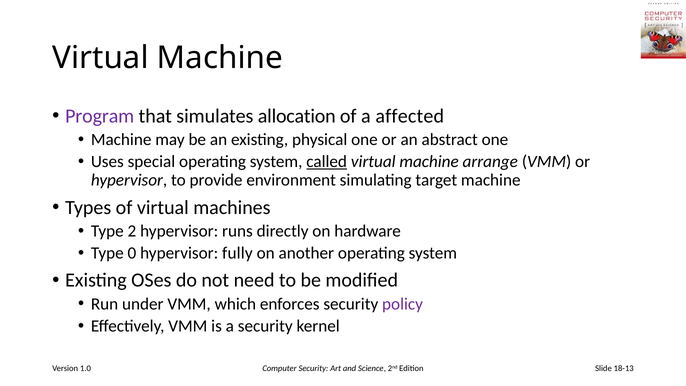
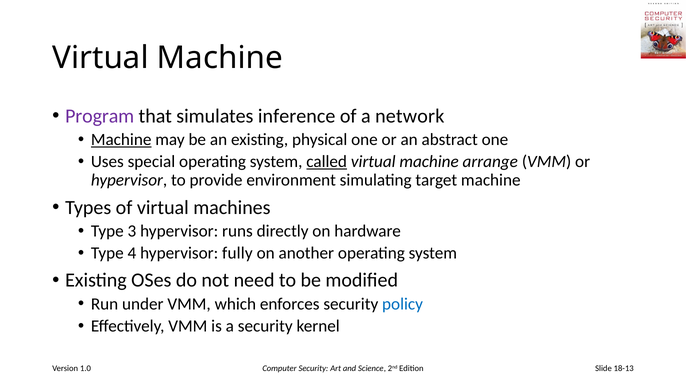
allocation: allocation -> inference (297, 116)
affected: affected -> network (410, 116)
Machine underline: none -> present (121, 140)
2: 2 -> 3 (132, 231)
0: 0 -> 4 (132, 253)
policy colour: purple -> blue (403, 304)
